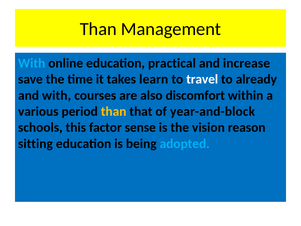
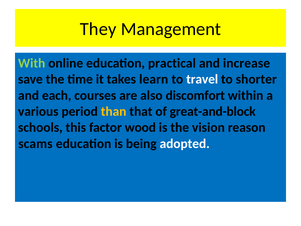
Than: Than -> They (98, 29)
With colour: light blue -> light green (32, 63)
already: already -> shorter (256, 79)
and with: with -> each (57, 95)
year-and-block: year-and-block -> great-and-block (213, 111)
sense: sense -> wood (140, 127)
sitting: sitting -> scams (35, 143)
adopted colour: light blue -> white (185, 143)
